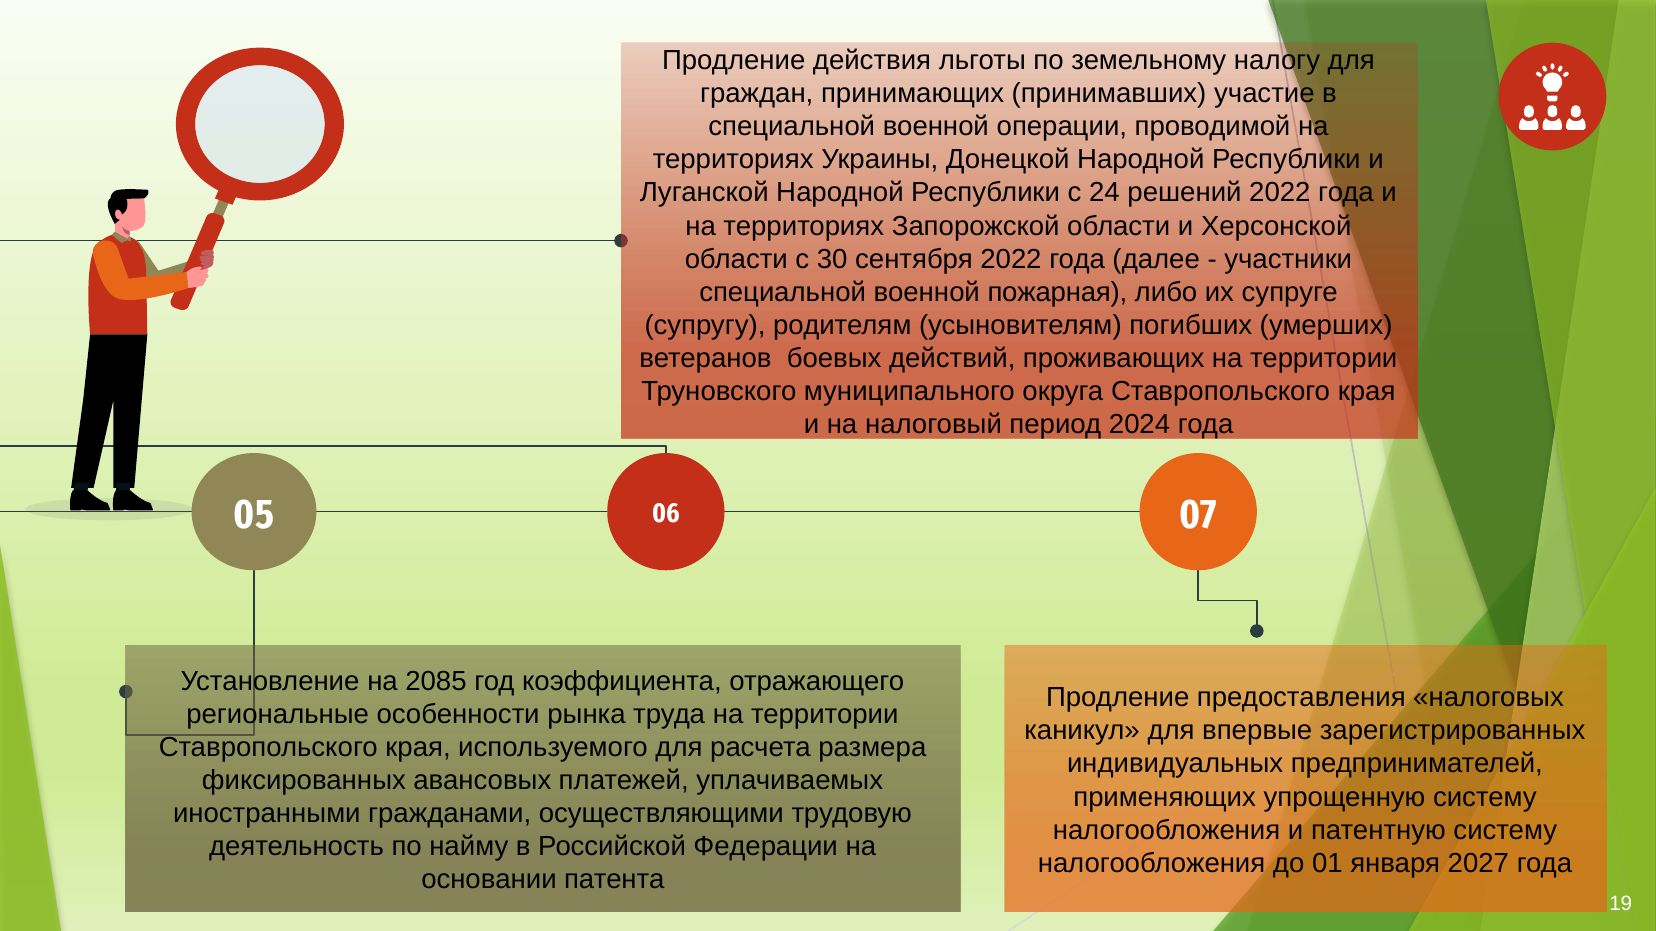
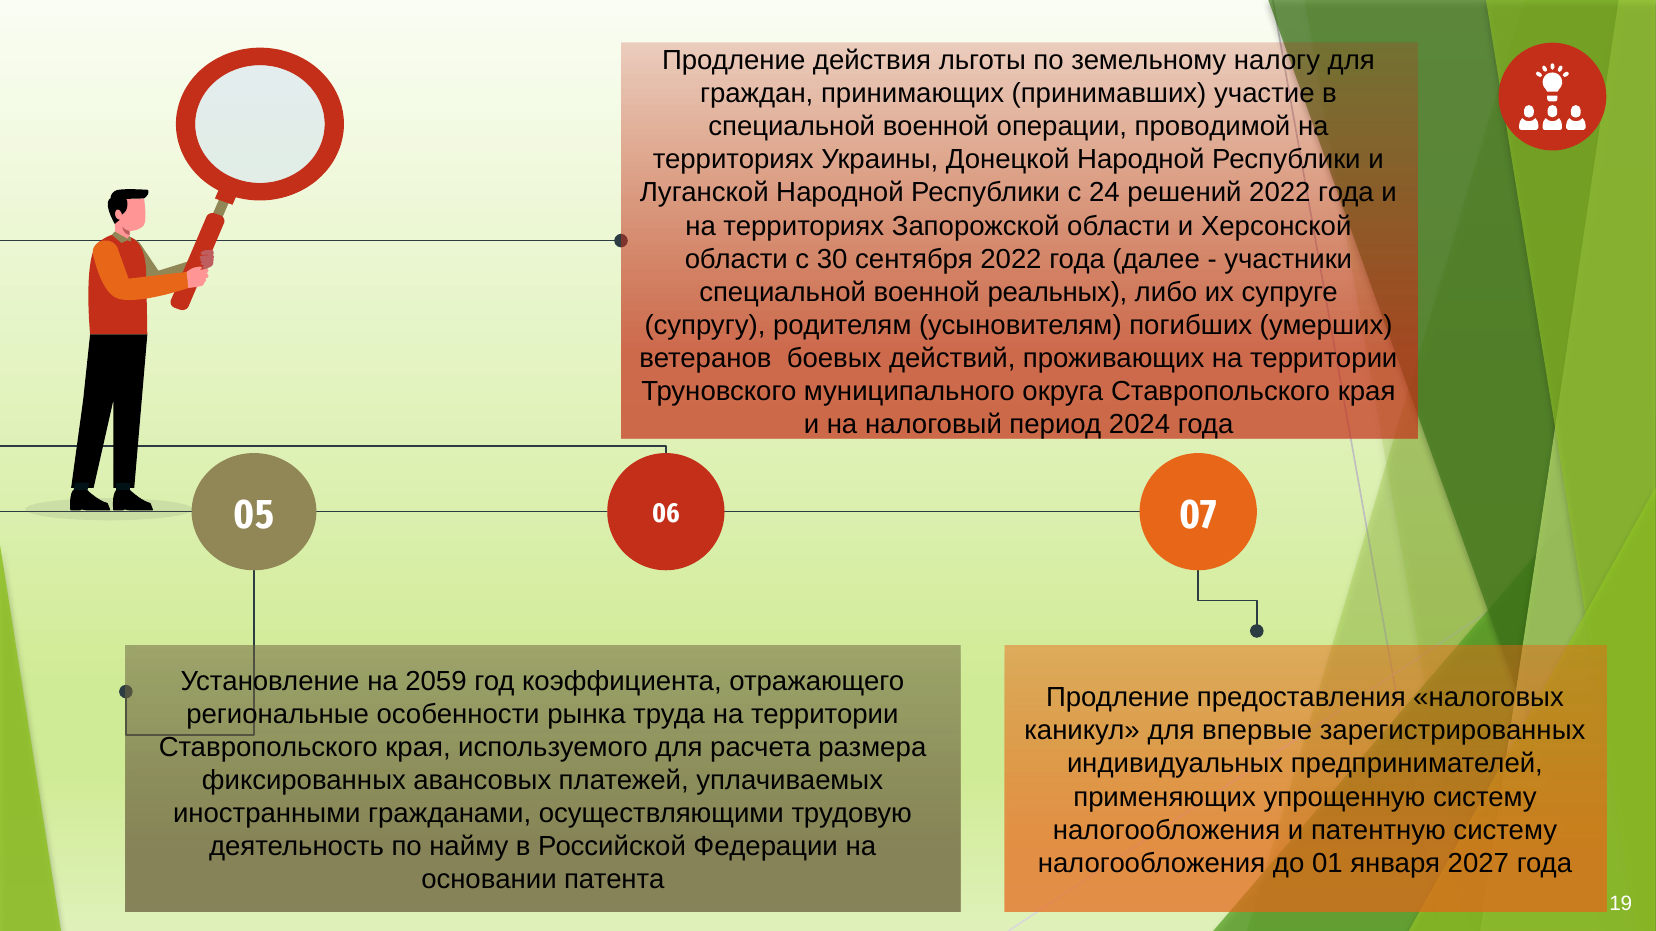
пожарная: пожарная -> реальных (1057, 292)
2085: 2085 -> 2059 (436, 682)
